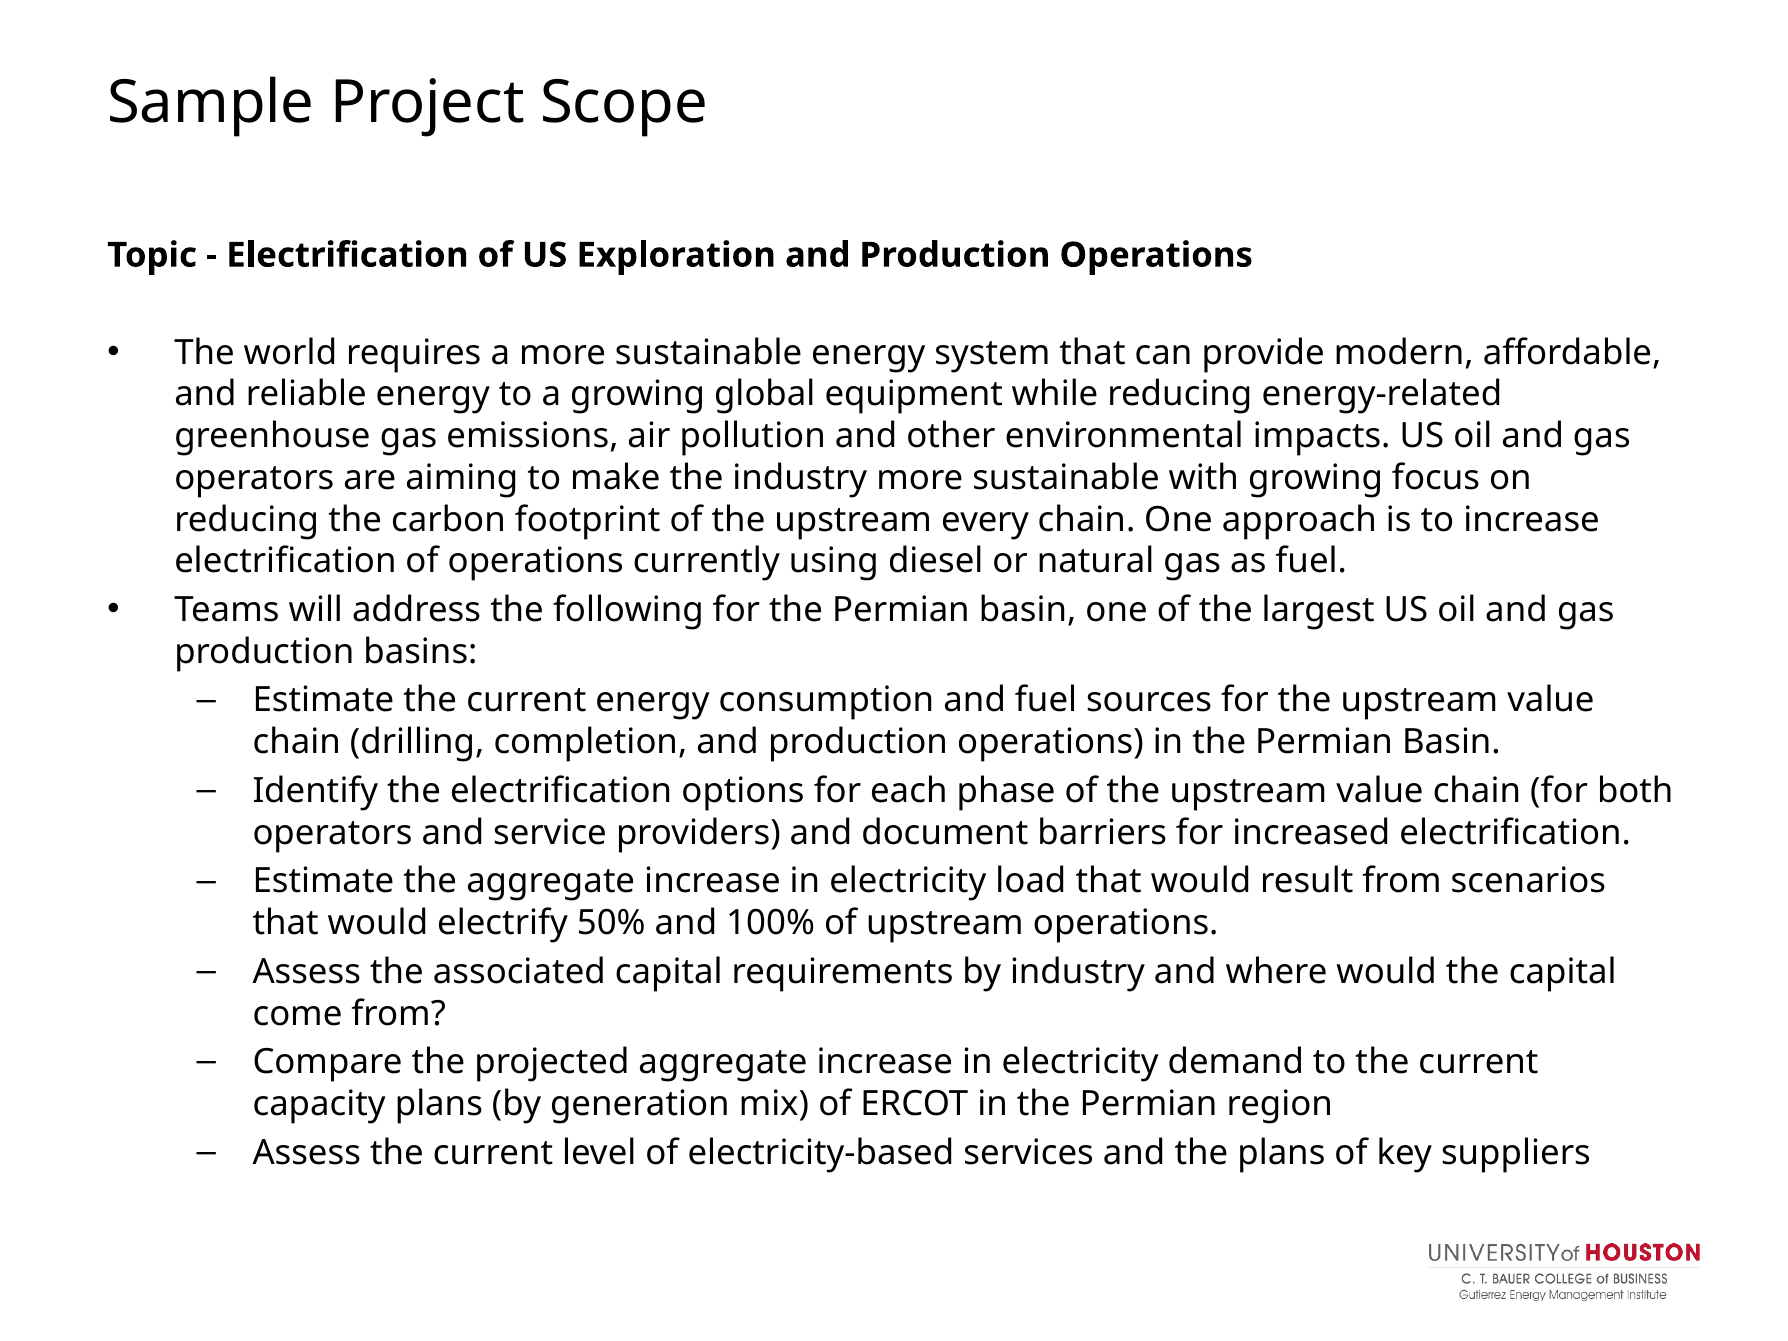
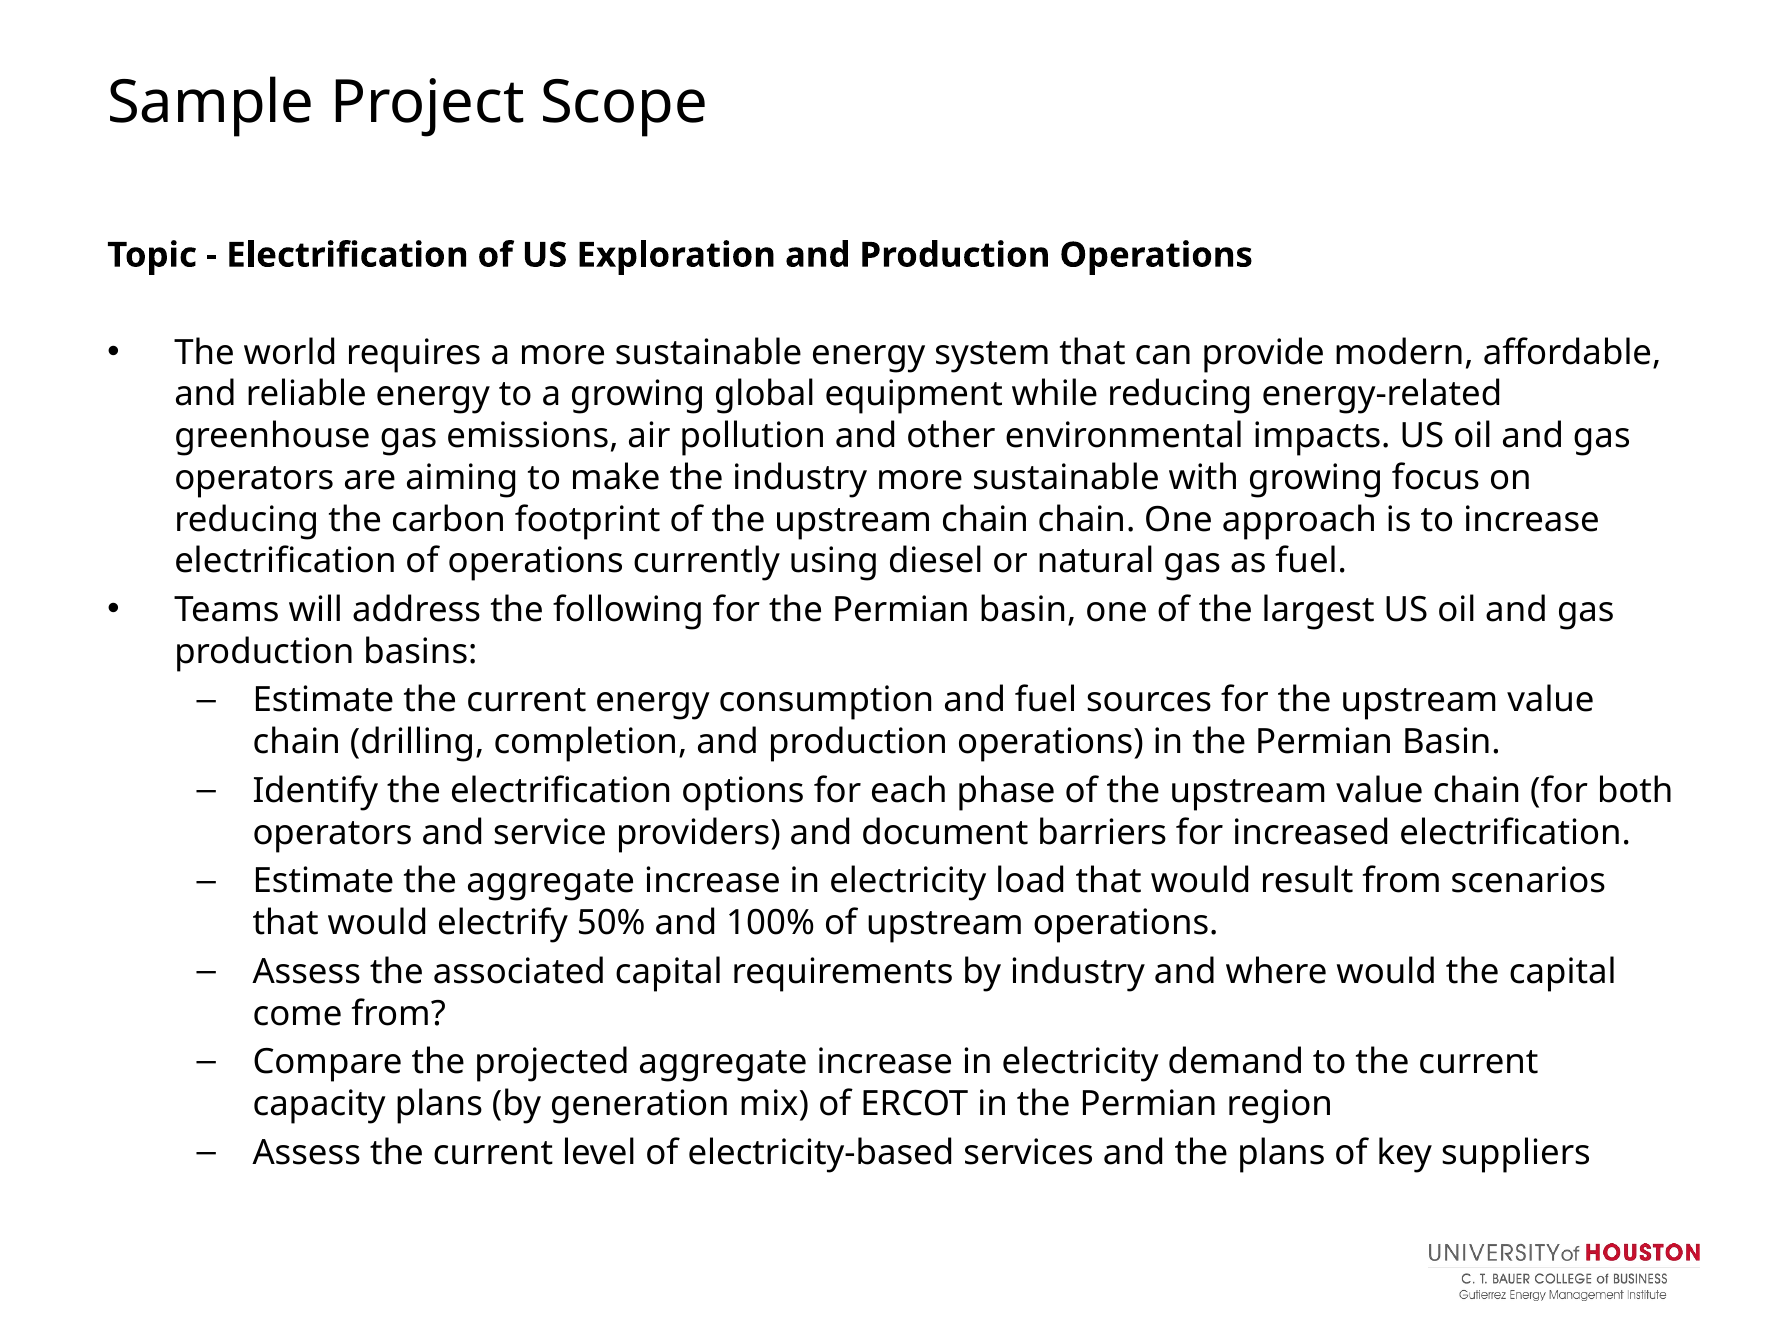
upstream every: every -> chain (985, 520)
